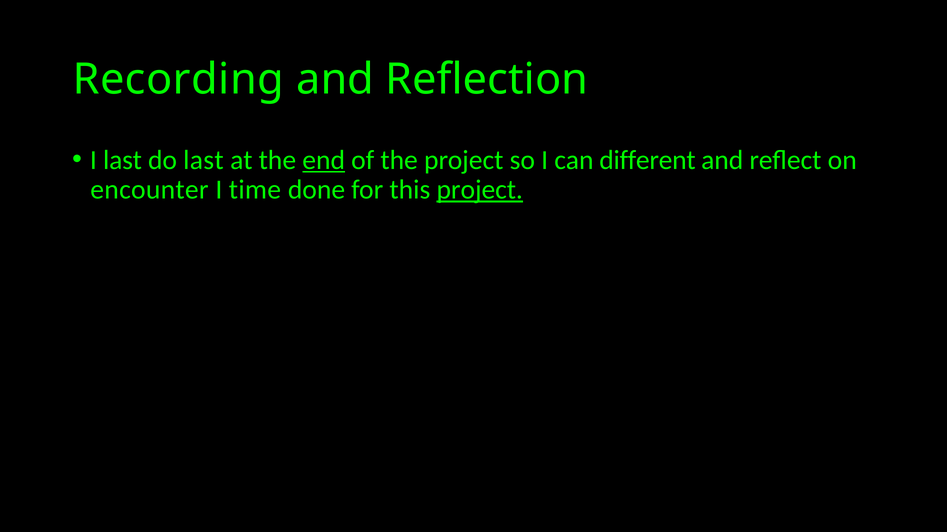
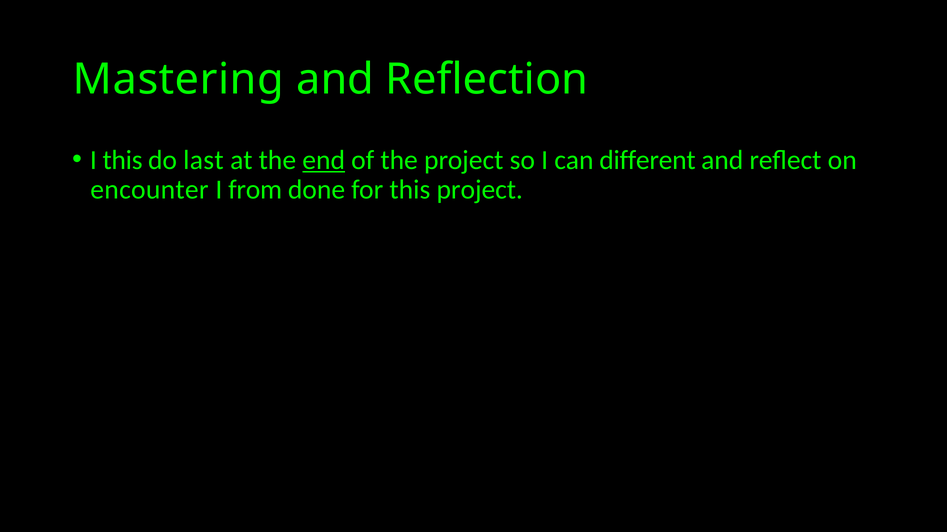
Recording: Recording -> Mastering (178, 80)
I last: last -> this (123, 160)
time: time -> from (255, 190)
project underline: present -> none (480, 190)
